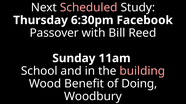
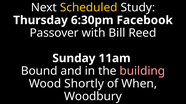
Scheduled colour: pink -> yellow (89, 8)
School: School -> Bound (39, 71)
Benefit: Benefit -> Shortly (84, 84)
Doing: Doing -> When (139, 84)
